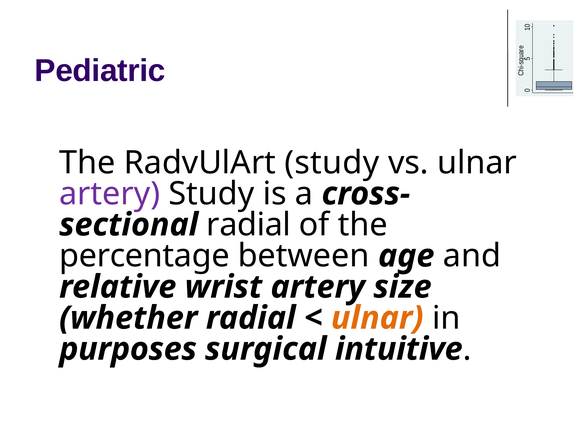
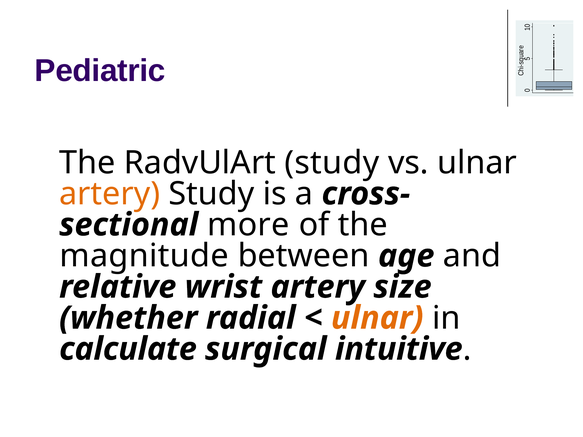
artery colour: purple -> orange (110, 194)
radial: radial -> more (248, 225)
percentage: percentage -> magnitude (144, 256)
purposes: purposes -> calculate (128, 349)
